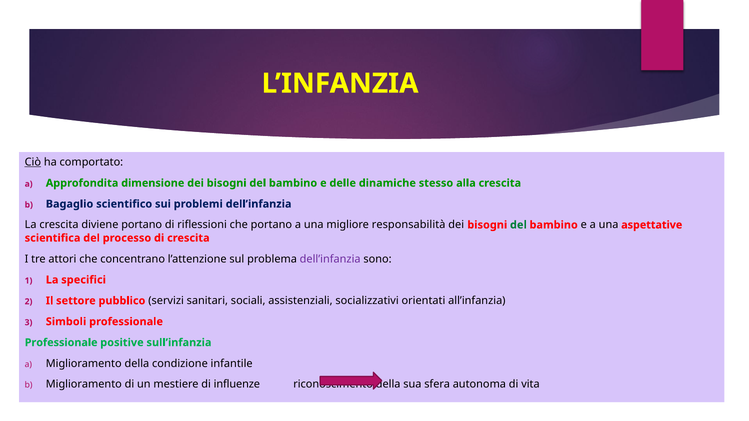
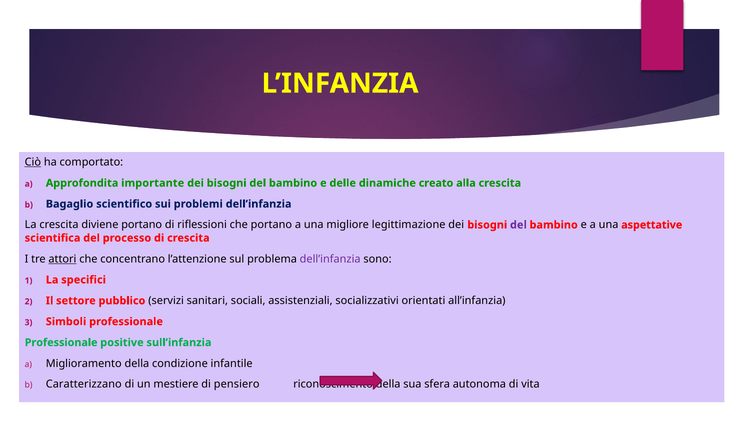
dimensione: dimensione -> importante (153, 183)
stesso: stesso -> creato (436, 183)
responsabilità: responsabilità -> legittimazione (409, 225)
del colour: green -> purple (518, 225)
attori underline: none -> present (62, 259)
Miglioramento: Miglioramento -> Caratterizzano (84, 385)
influenze: influenze -> pensiero (237, 385)
